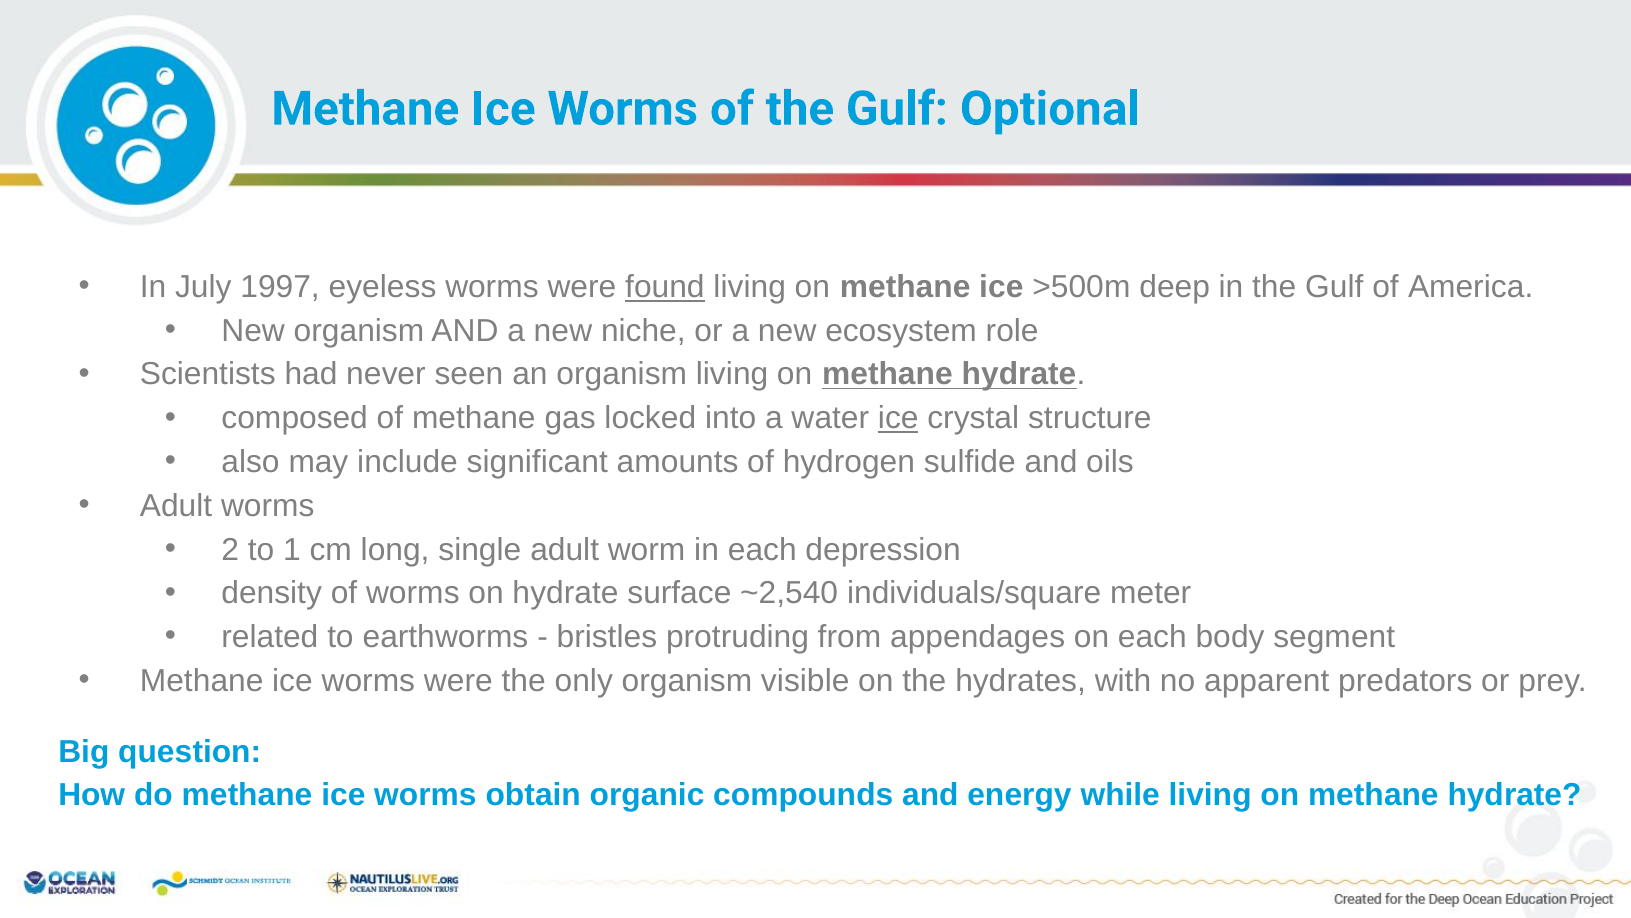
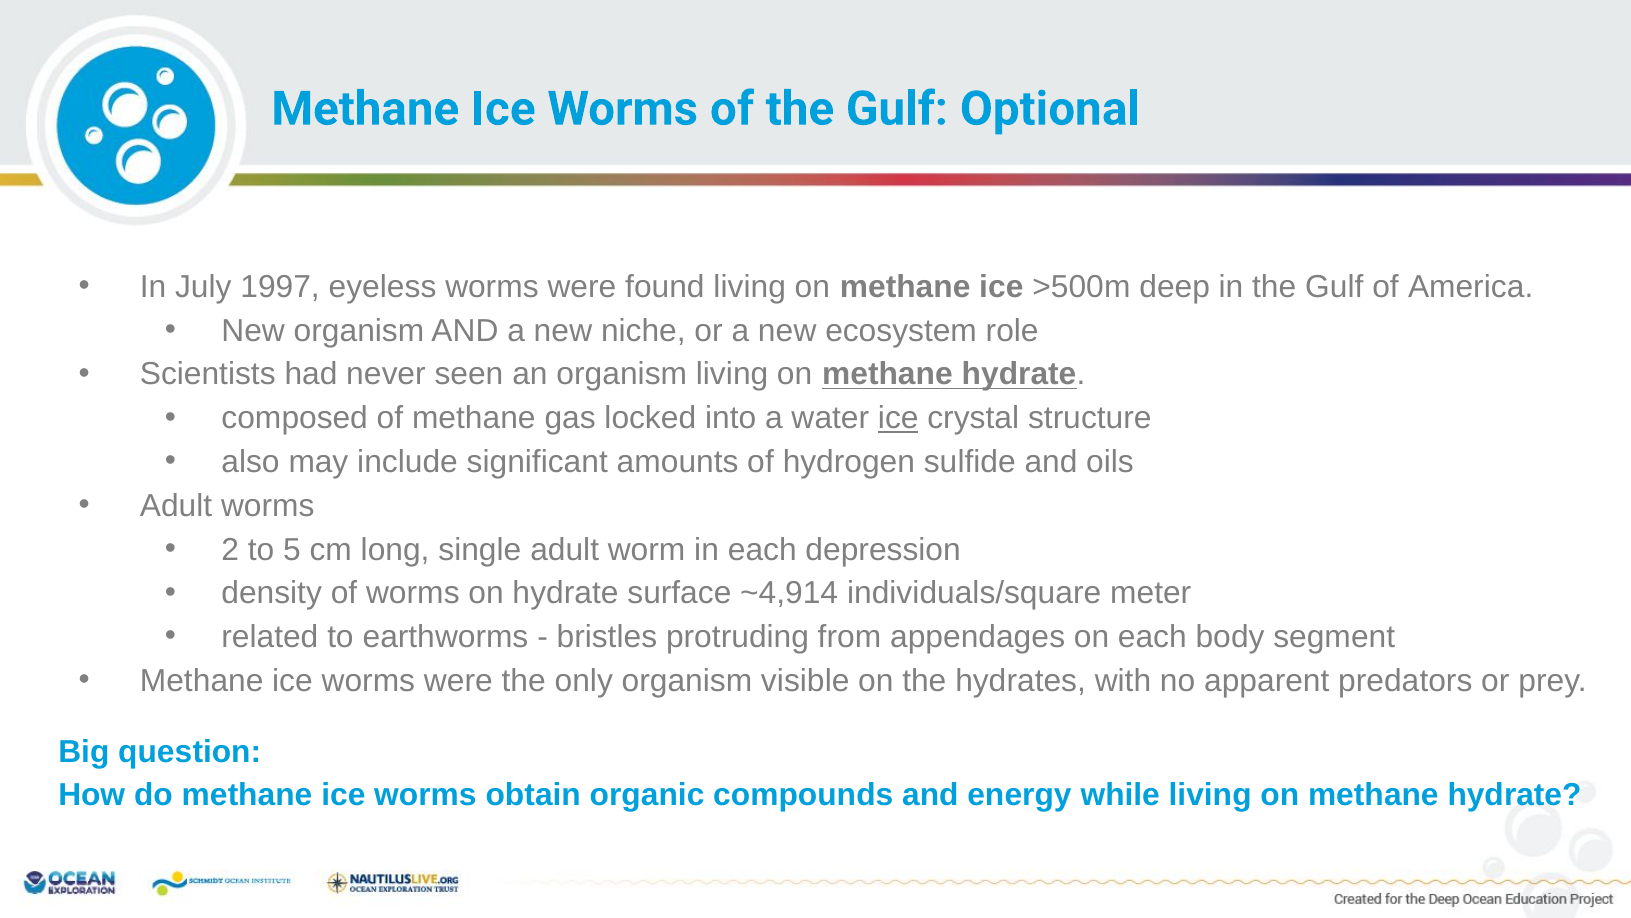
found underline: present -> none (665, 287)
1: 1 -> 5 (292, 549)
~2,540: ~2,540 -> ~4,914 (789, 593)
